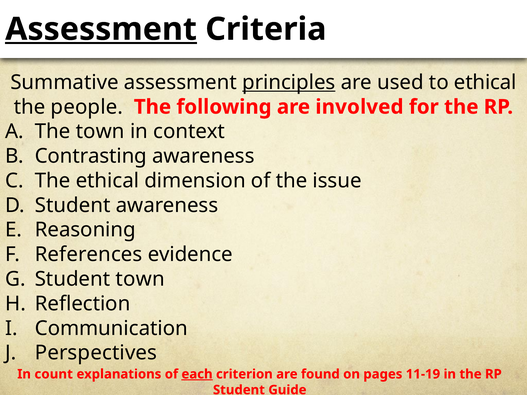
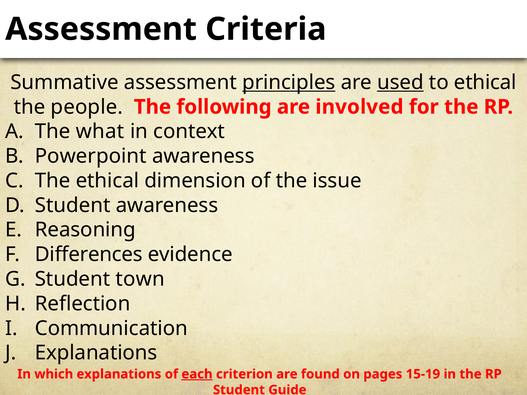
Assessment underline: present -> none (101, 29)
used underline: none -> present (400, 82)
The town: town -> what (100, 132)
Contrasting: Contrasting -> Powerpoint (91, 156)
References: References -> Differences (89, 255)
Perspectives: Perspectives -> Explanations (96, 353)
count: count -> which (54, 374)
11-19: 11-19 -> 15-19 (423, 374)
